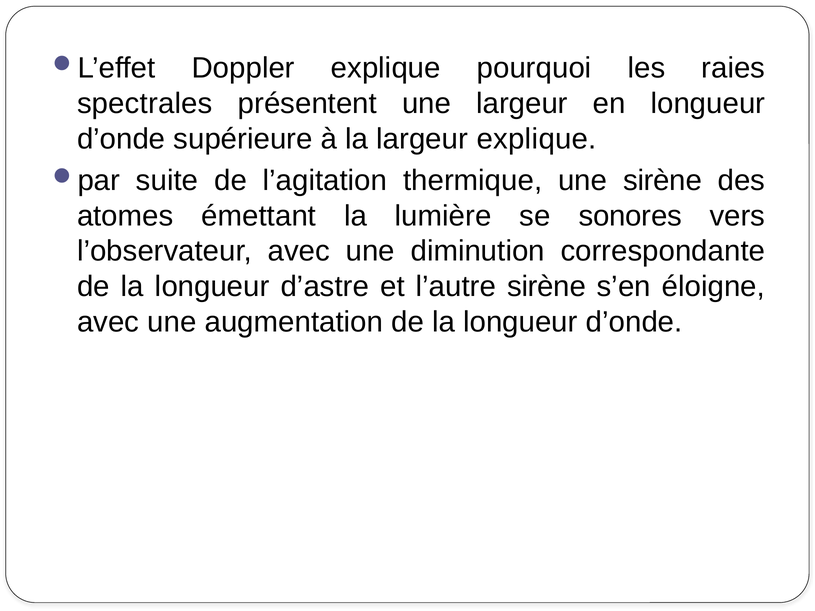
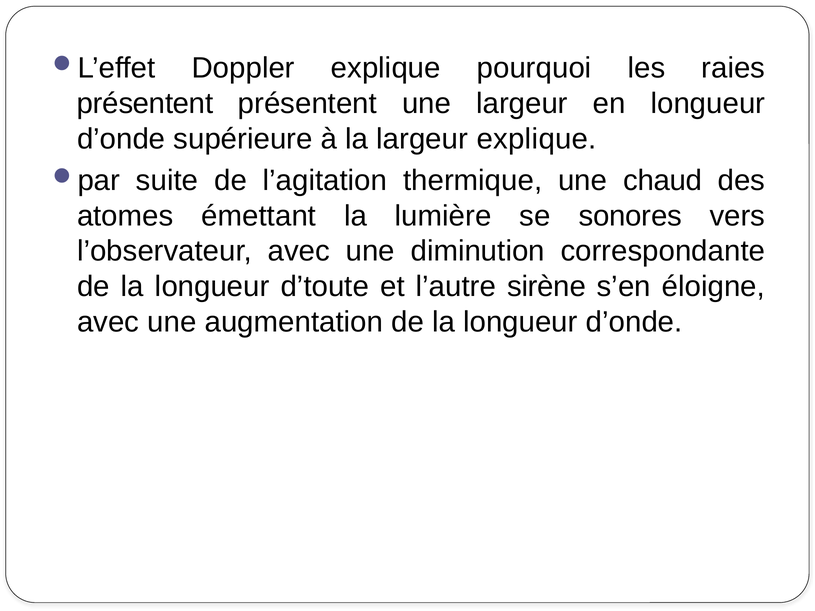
spectrales: spectrales -> présentent (145, 104)
une sirène: sirène -> chaud (663, 181)
d’astre: d’astre -> d’toute (325, 287)
